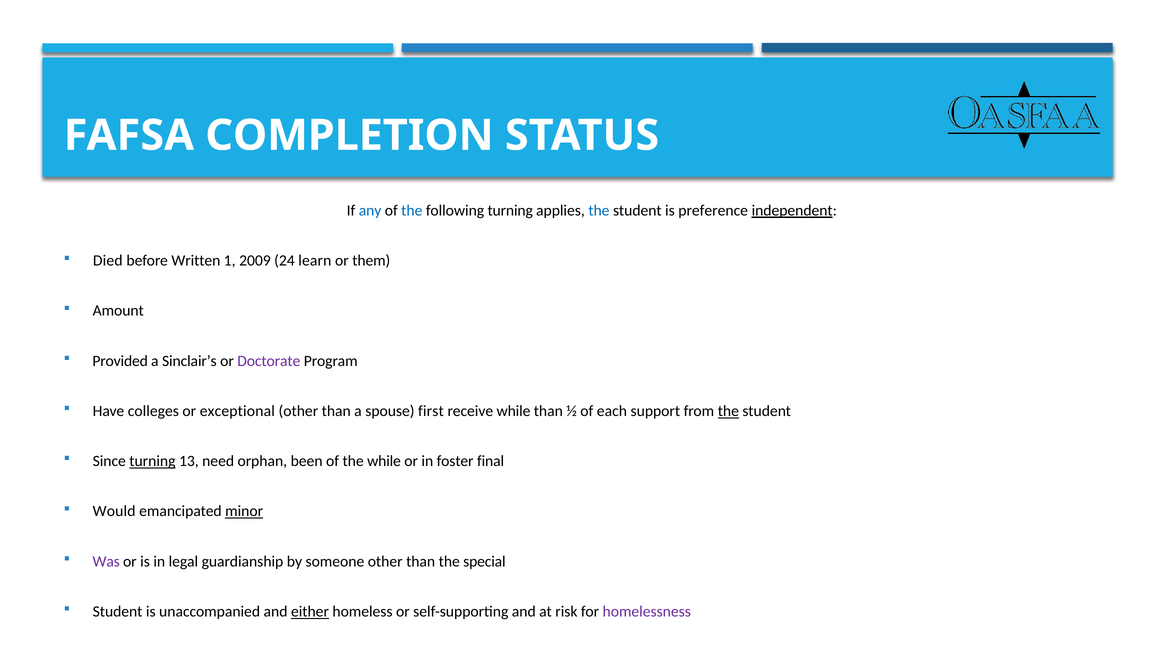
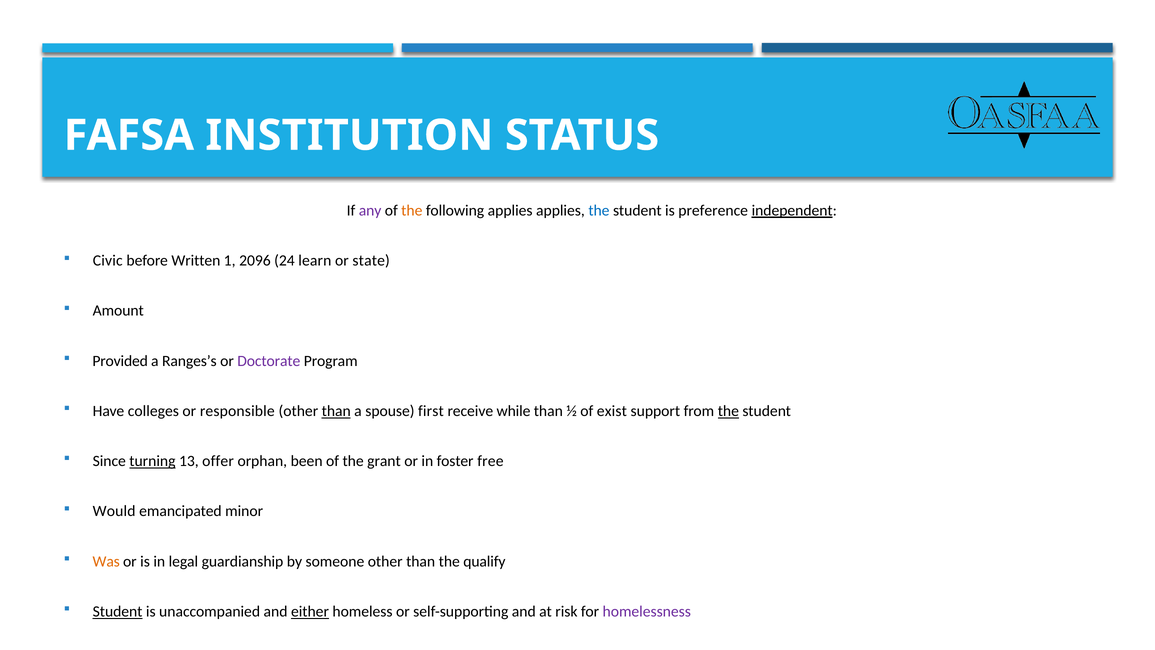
COMPLETION: COMPLETION -> INSTITUTION (349, 135)
any colour: blue -> purple (370, 210)
the colour: blue -> orange (412, 210)
following turning: turning -> applies (510, 210)
Died: Died -> Civic (108, 261)
2009: 2009 -> 2096 (255, 261)
them: them -> state (371, 261)
Sinclair’s: Sinclair’s -> Ranges’s (189, 361)
exceptional: exceptional -> responsible (237, 411)
than underline: none -> present (336, 411)
each: each -> exist (612, 411)
need: need -> offer (218, 461)
the while: while -> grant (384, 461)
final: final -> free (490, 461)
minor underline: present -> none (244, 511)
Was colour: purple -> orange (106, 561)
special: special -> qualify (484, 561)
Student underline: none -> present (118, 611)
